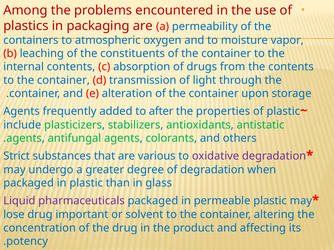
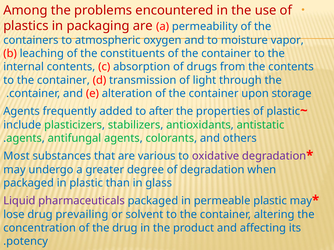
Strict: Strict -> Most (16, 156)
important: important -> prevailing (82, 215)
